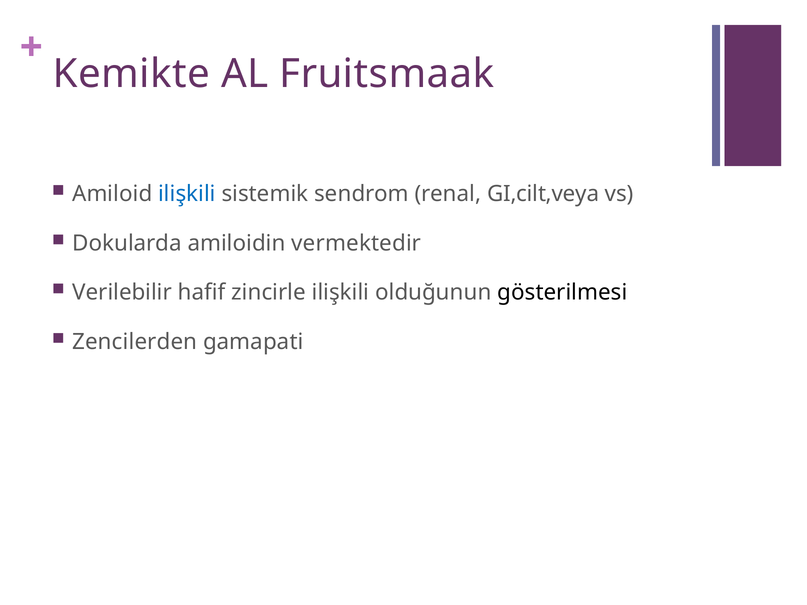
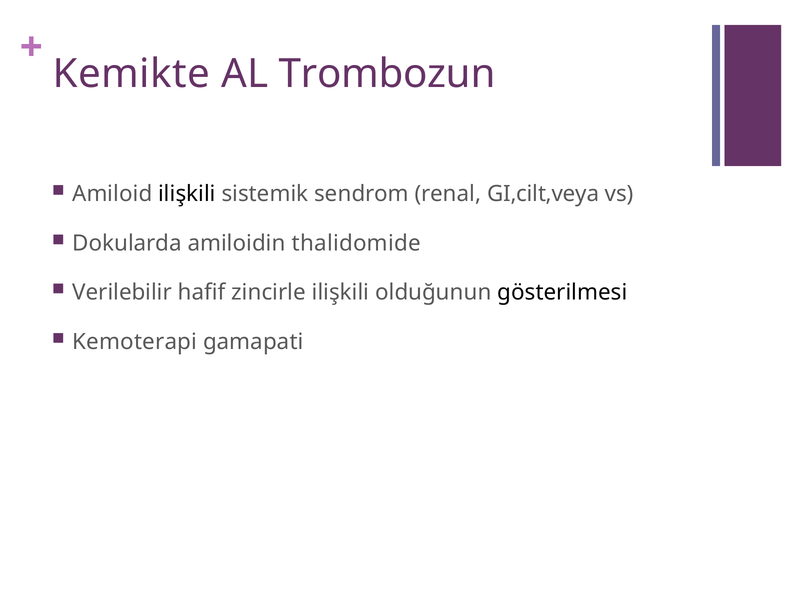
Fruitsmaak: Fruitsmaak -> Trombozun (387, 74)
ilişkili colour: blue -> black (187, 194)
vermektedir: vermektedir -> thalidomide (356, 243)
Zencilerden: Zencilerden -> Kemoterapi (135, 342)
